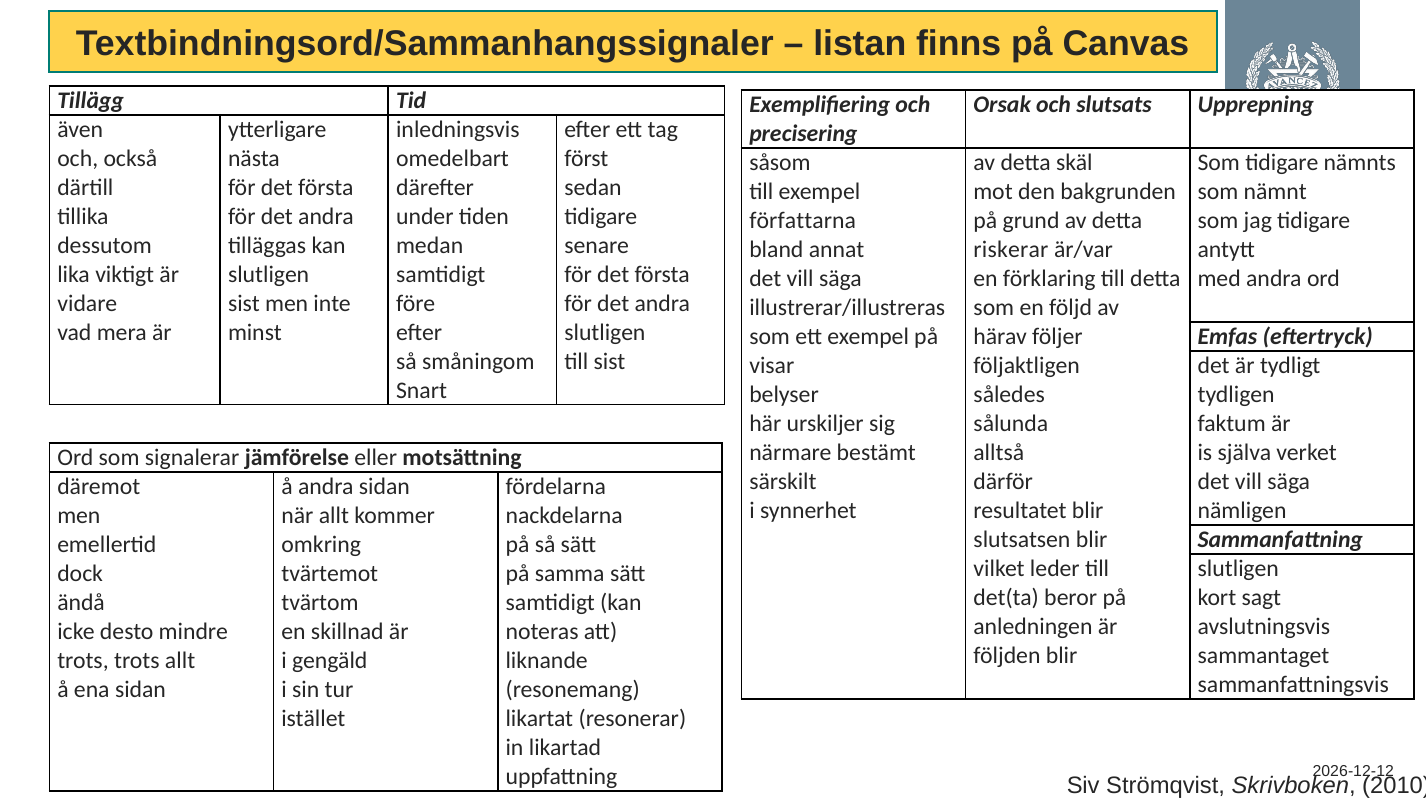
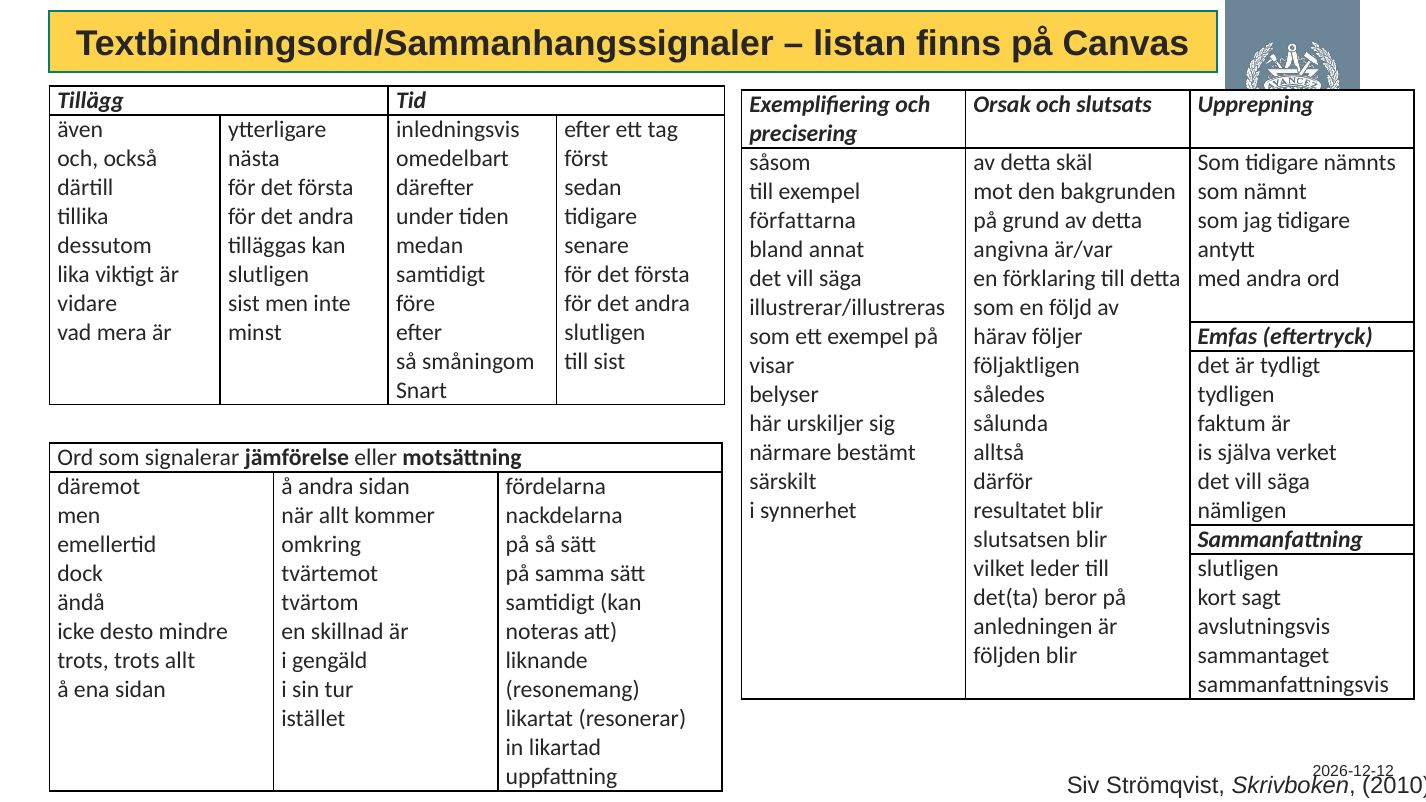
riskerar: riskerar -> angivna (1011, 250)
